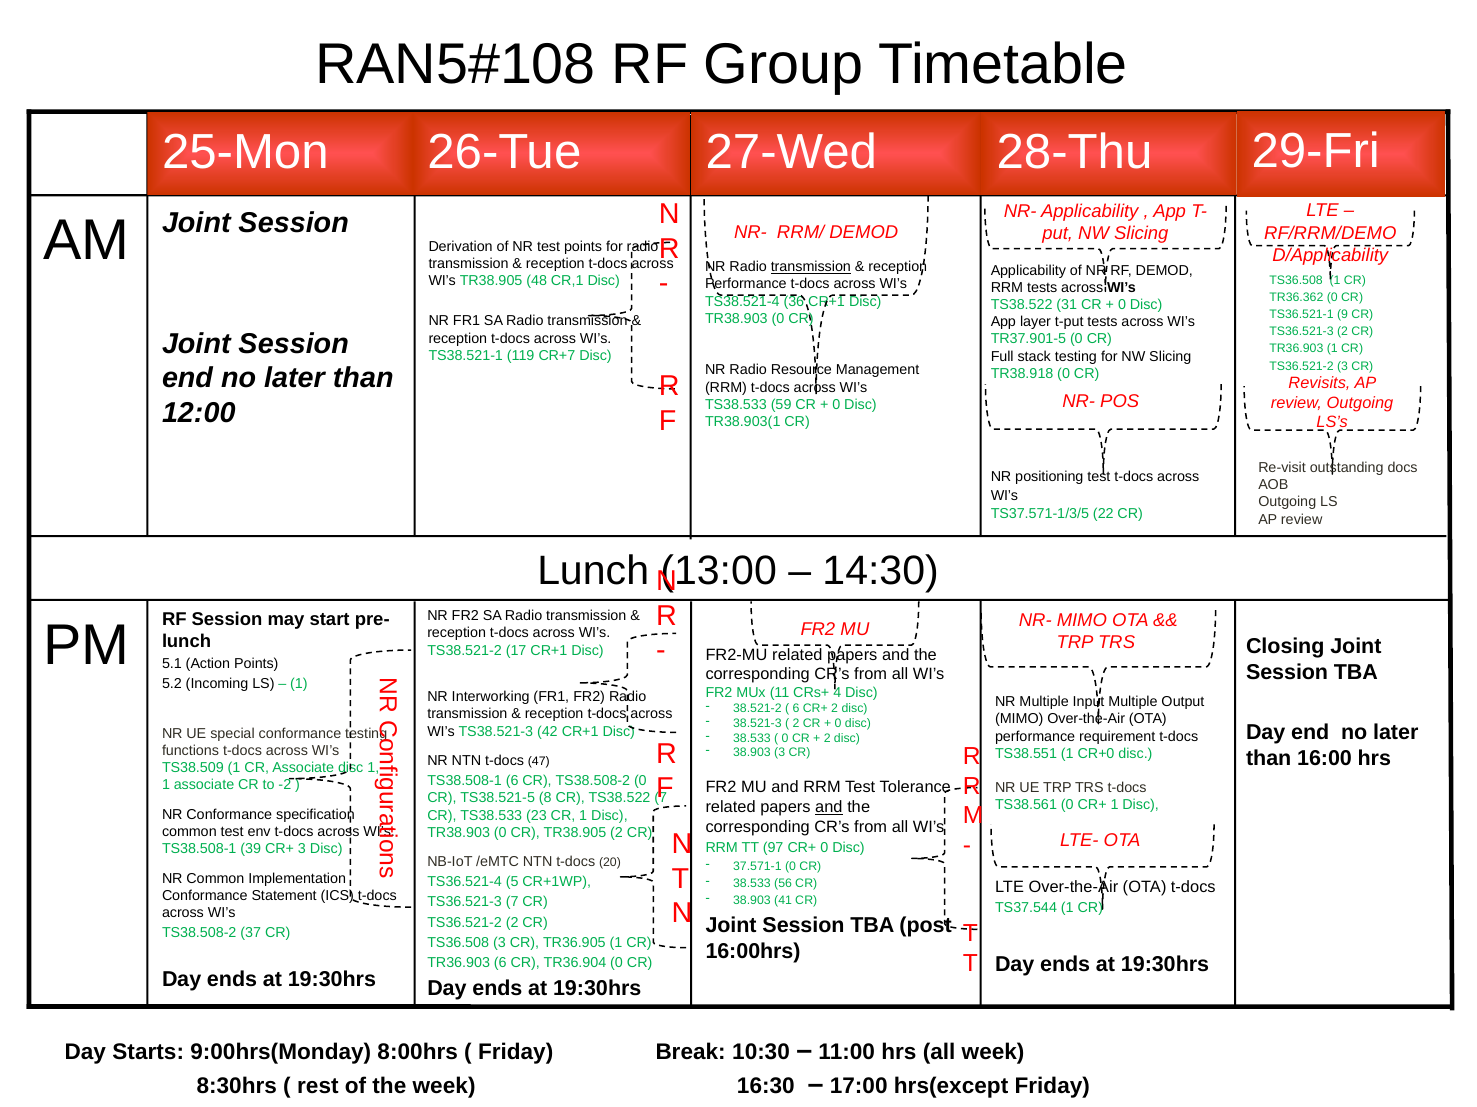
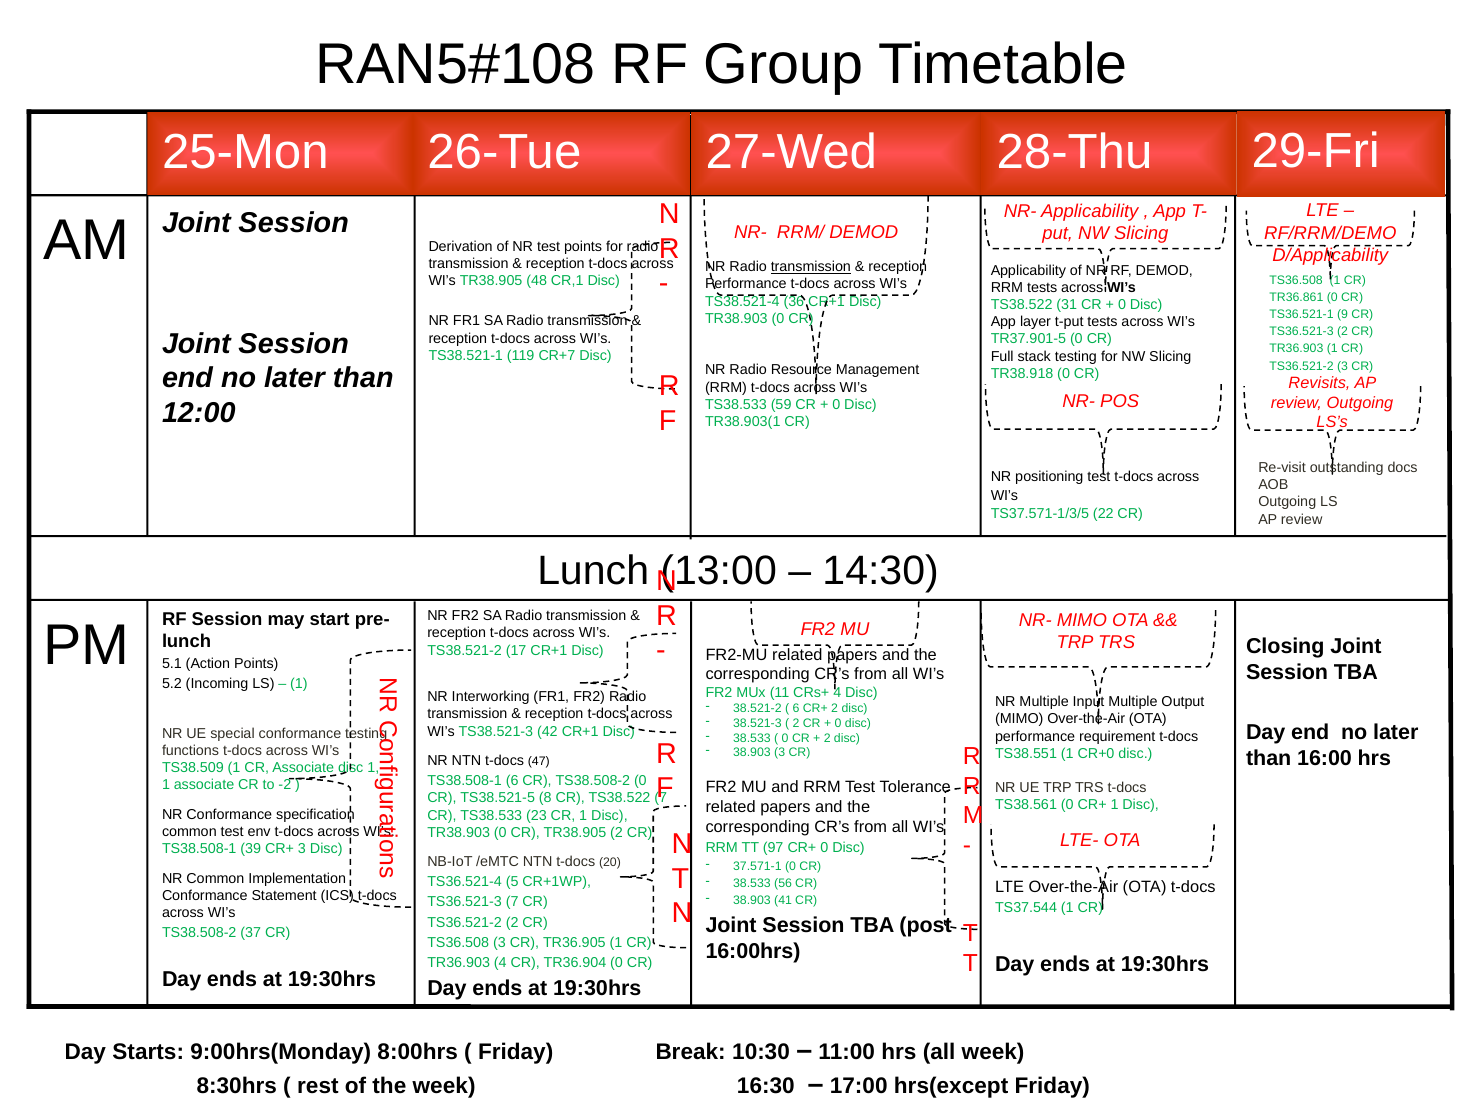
TR36.362: TR36.362 -> TR36.861 (1296, 297)
and underline: present -> none (829, 808)
TR36.903 6: 6 -> 4 (500, 963)
